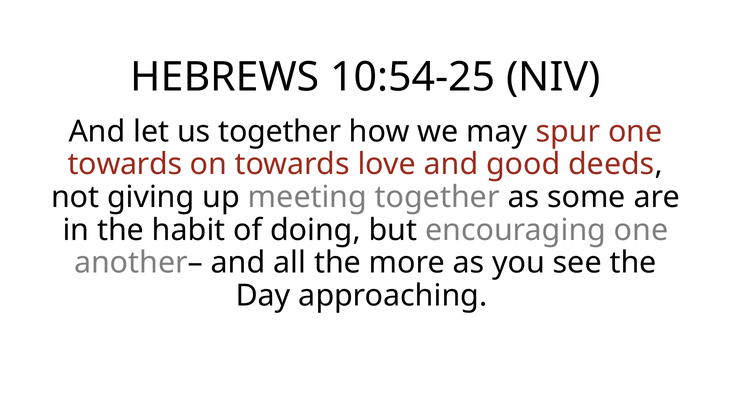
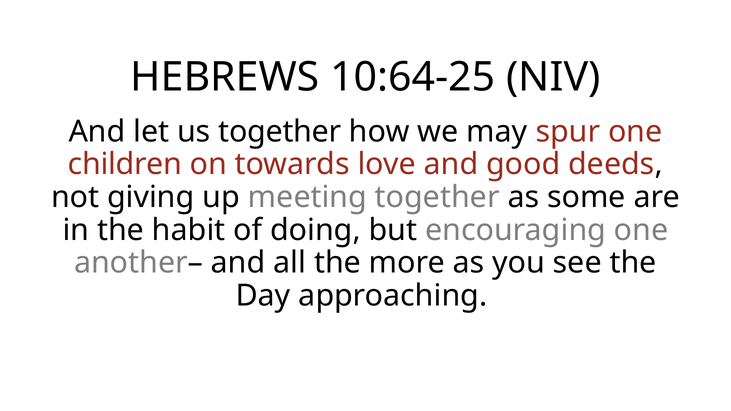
10:54-25: 10:54-25 -> 10:64-25 (413, 77)
towards: towards -> children (125, 164)
